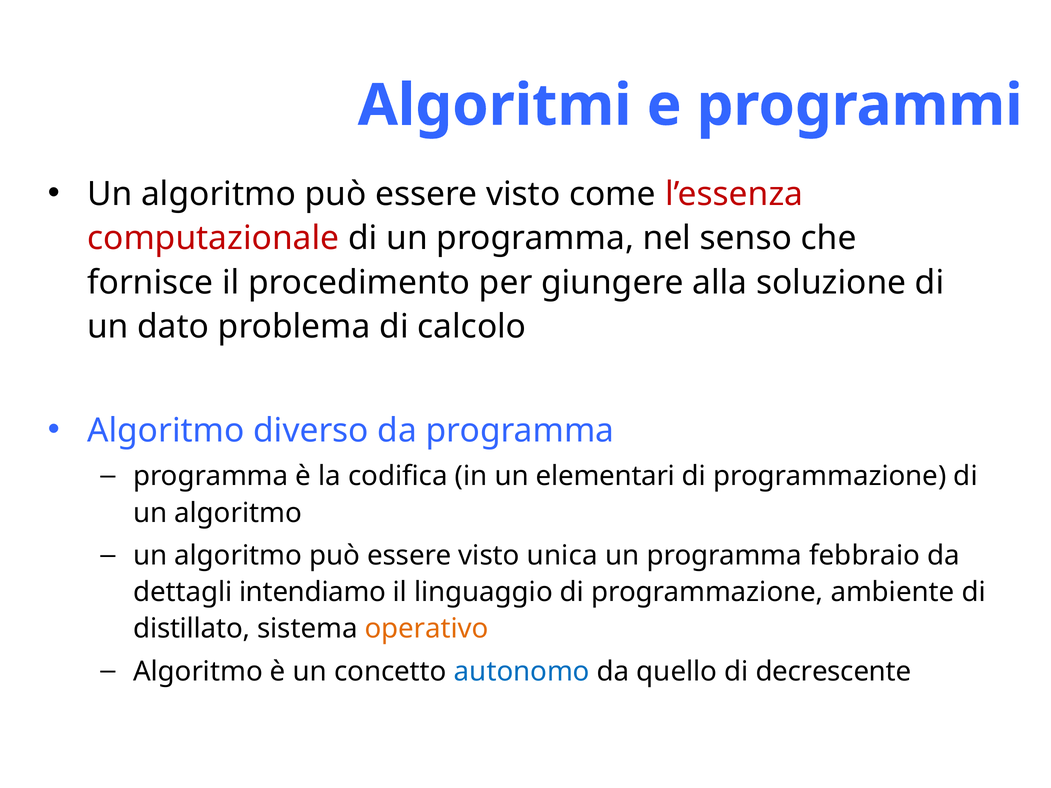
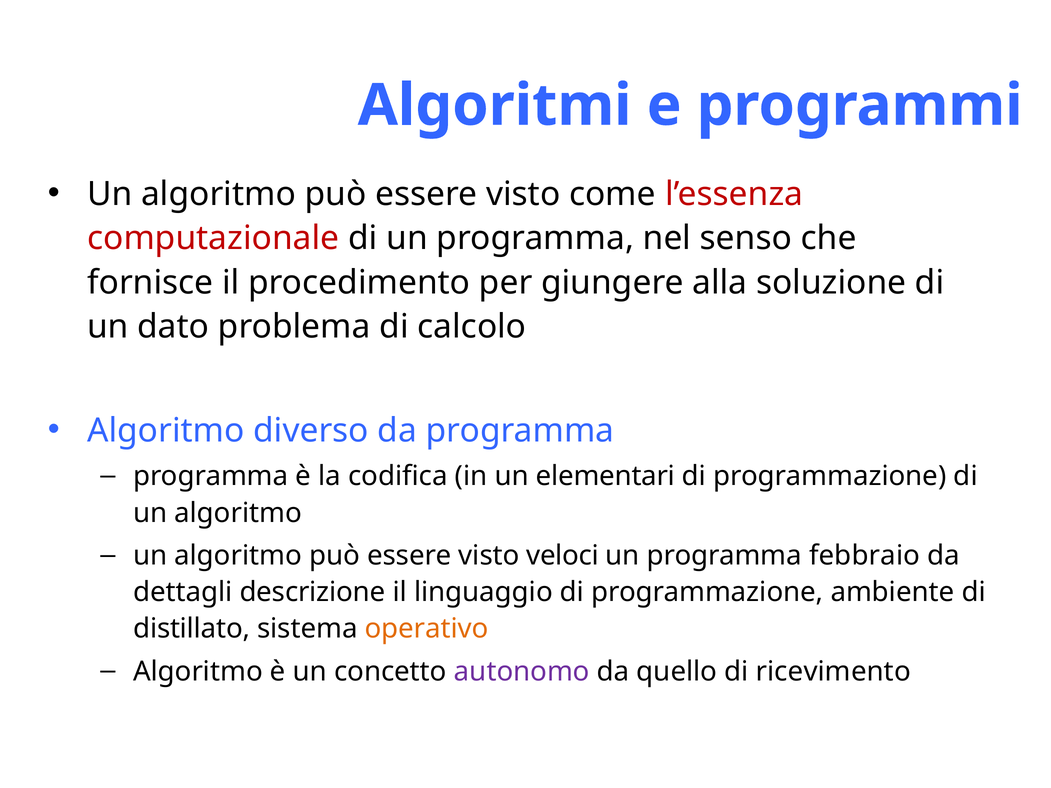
unica: unica -> veloci (563, 556)
intendiamo: intendiamo -> descrizione (313, 592)
autonomo colour: blue -> purple (522, 672)
decrescente: decrescente -> ricevimento (833, 672)
